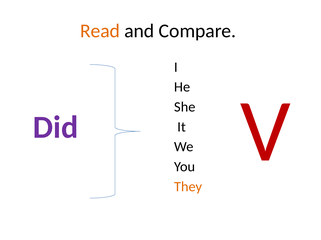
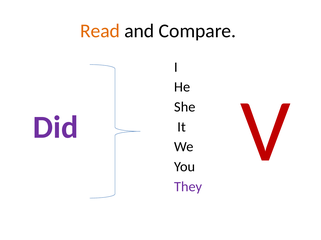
They colour: orange -> purple (188, 187)
